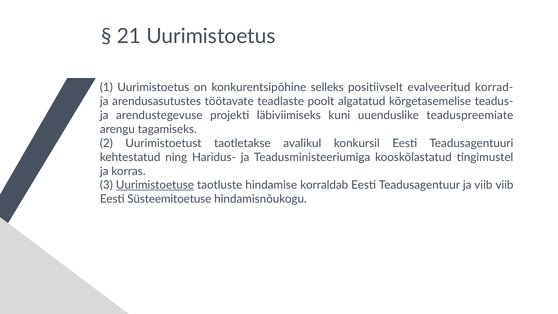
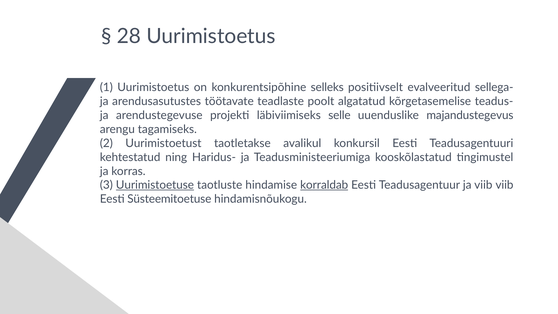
21: 21 -> 28 (129, 36)
korrad-: korrad- -> sellega- (494, 87)
kuni: kuni -> selle (339, 115)
teaduspreemiate: teaduspreemiate -> majandustegevus (470, 115)
korraldab underline: none -> present (324, 185)
